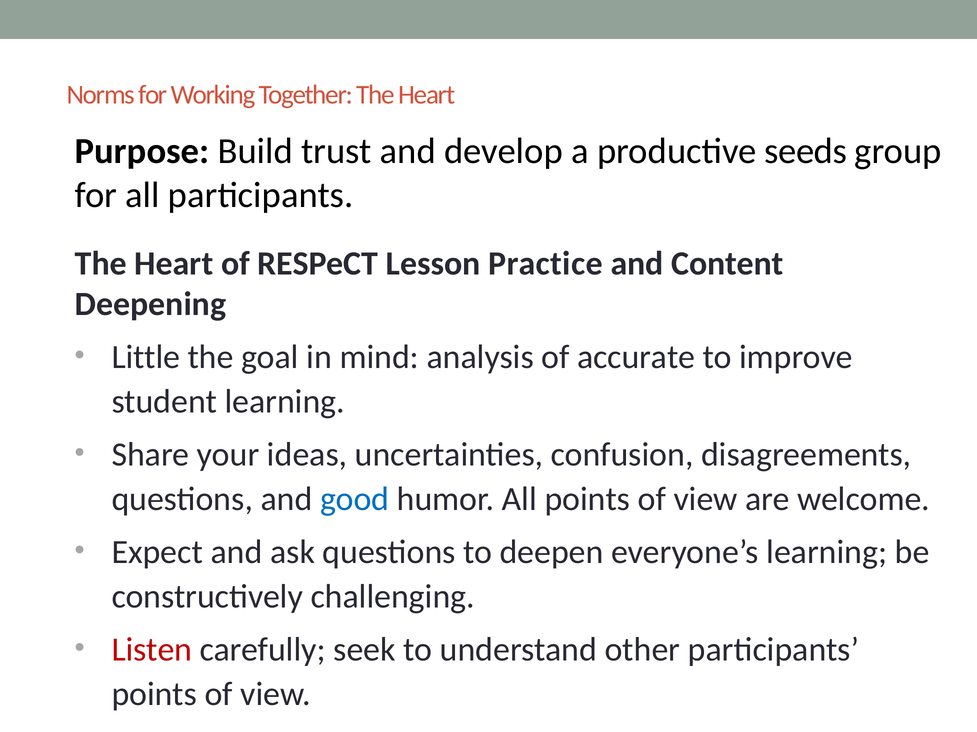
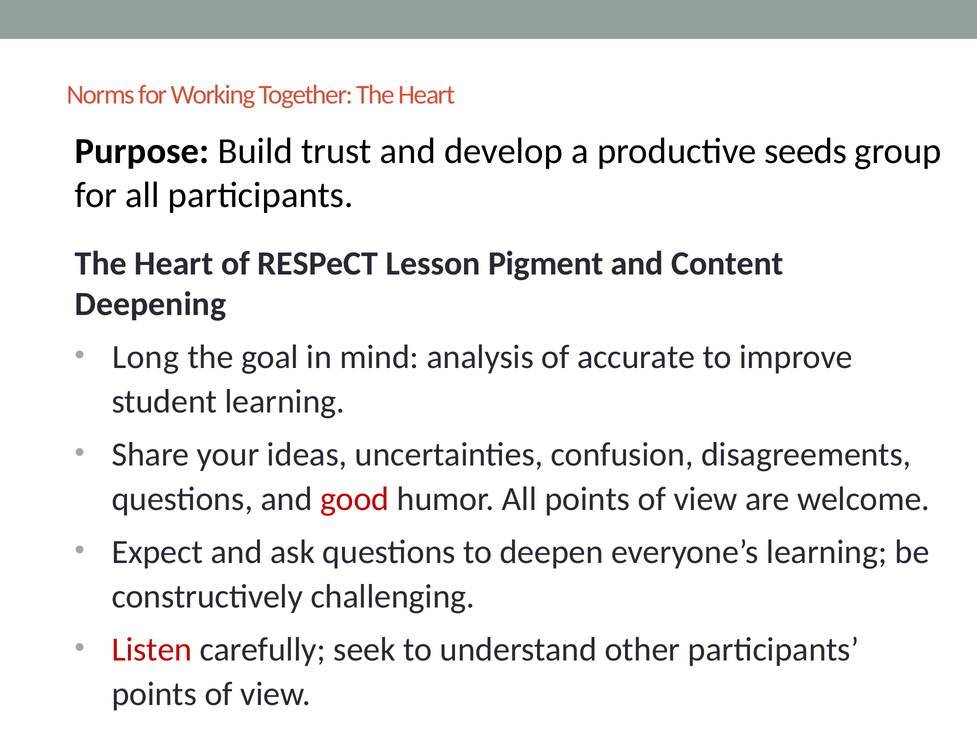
Practice: Practice -> Pigment (546, 264)
Little: Little -> Long (146, 357)
good colour: blue -> red (355, 500)
